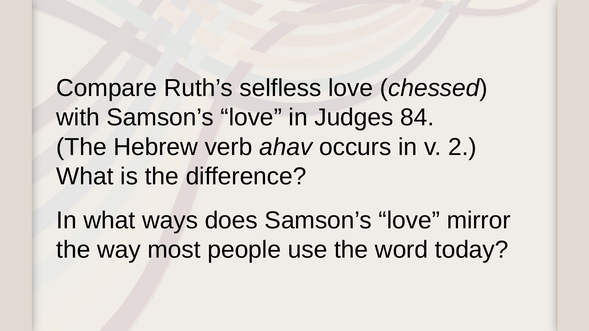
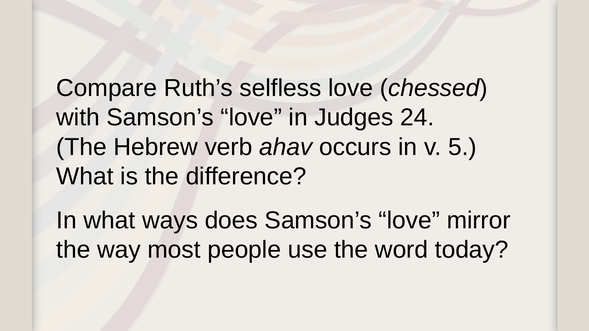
84: 84 -> 24 (417, 118)
2: 2 -> 5 (462, 147)
